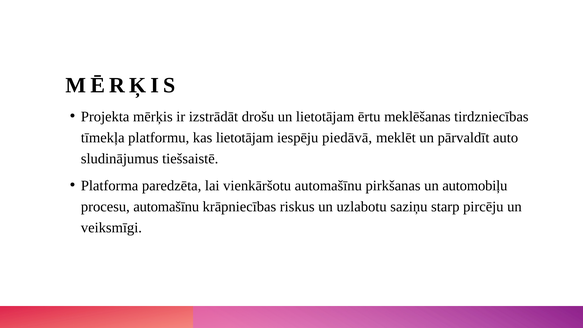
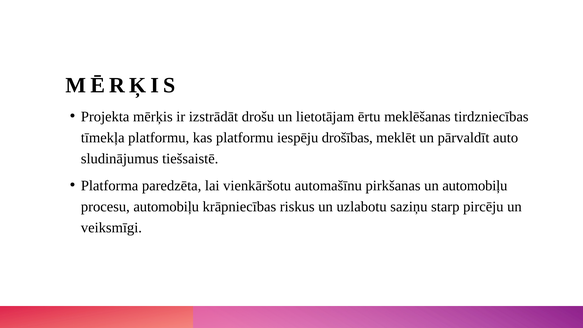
kas lietotājam: lietotājam -> platformu (245, 138)
piedāvā: piedāvā -> drošības (347, 138)
procesu automašīnu: automašīnu -> automobiļu (166, 207)
